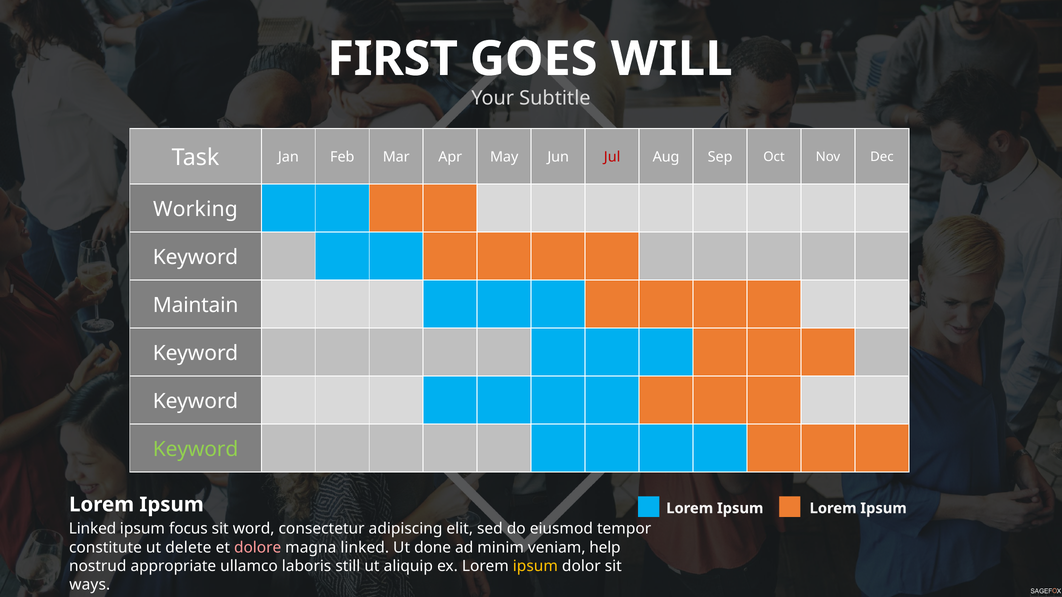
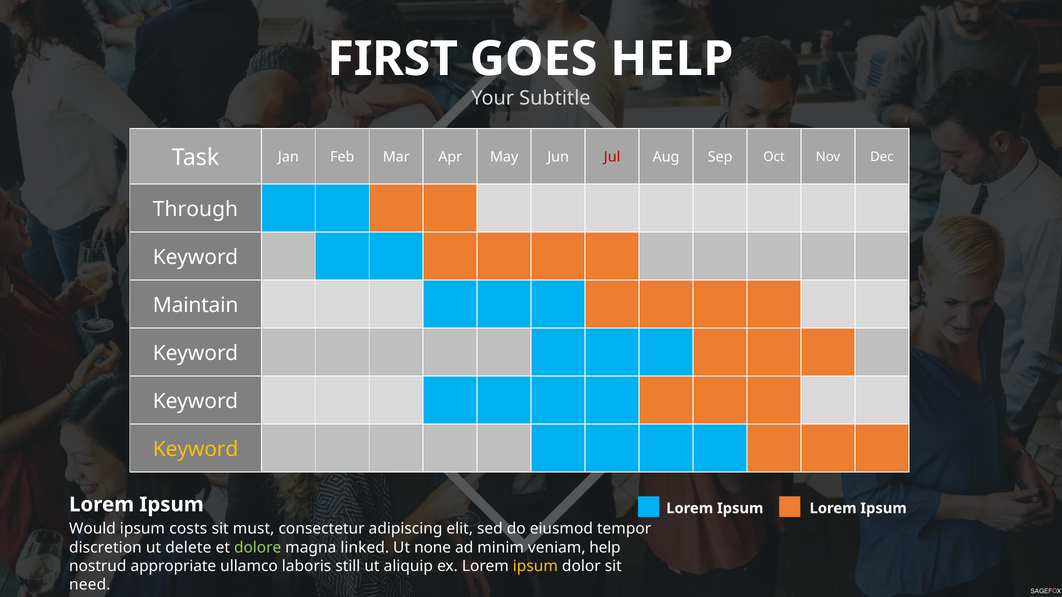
WILL: WILL -> HELP (672, 59)
Working: Working -> Through (195, 209)
Keyword colour: light green -> yellow (196, 449)
Linked: Linked -> Would (92, 529)
focus: focus -> costs (188, 529)
word: word -> must (254, 529)
constitute: constitute -> discretion (105, 548)
dolore colour: pink -> light green (258, 548)
done: done -> none (433, 548)
ways: ways -> need (90, 585)
